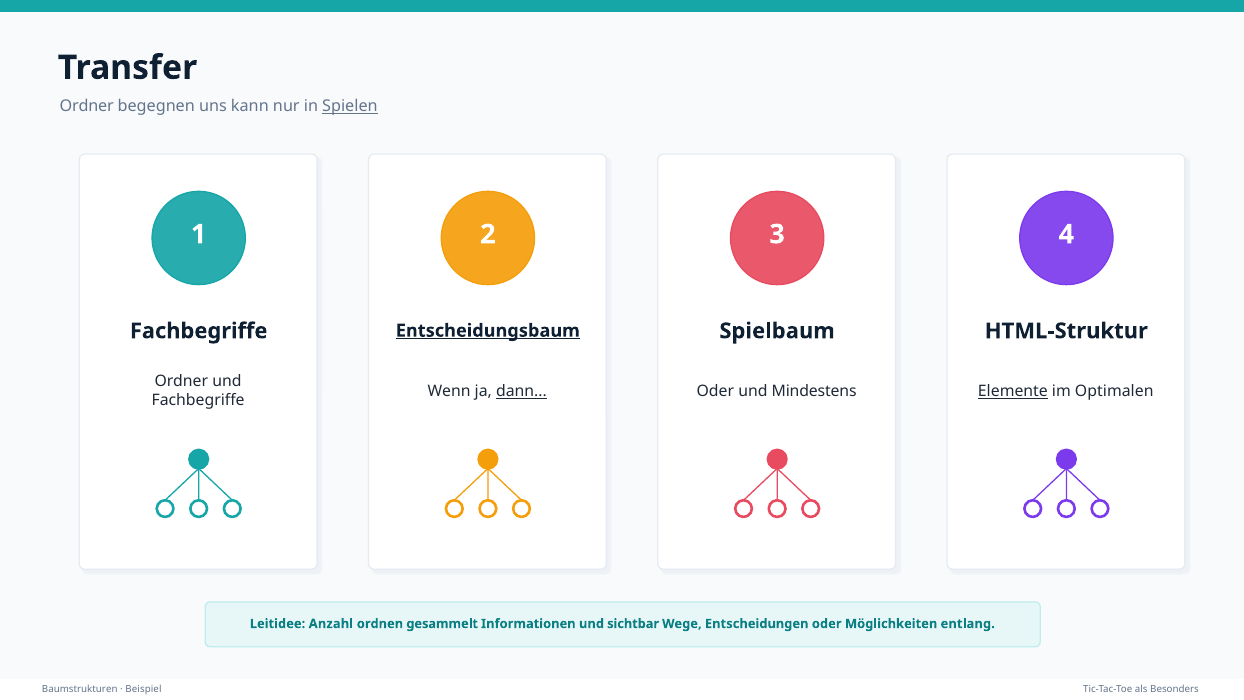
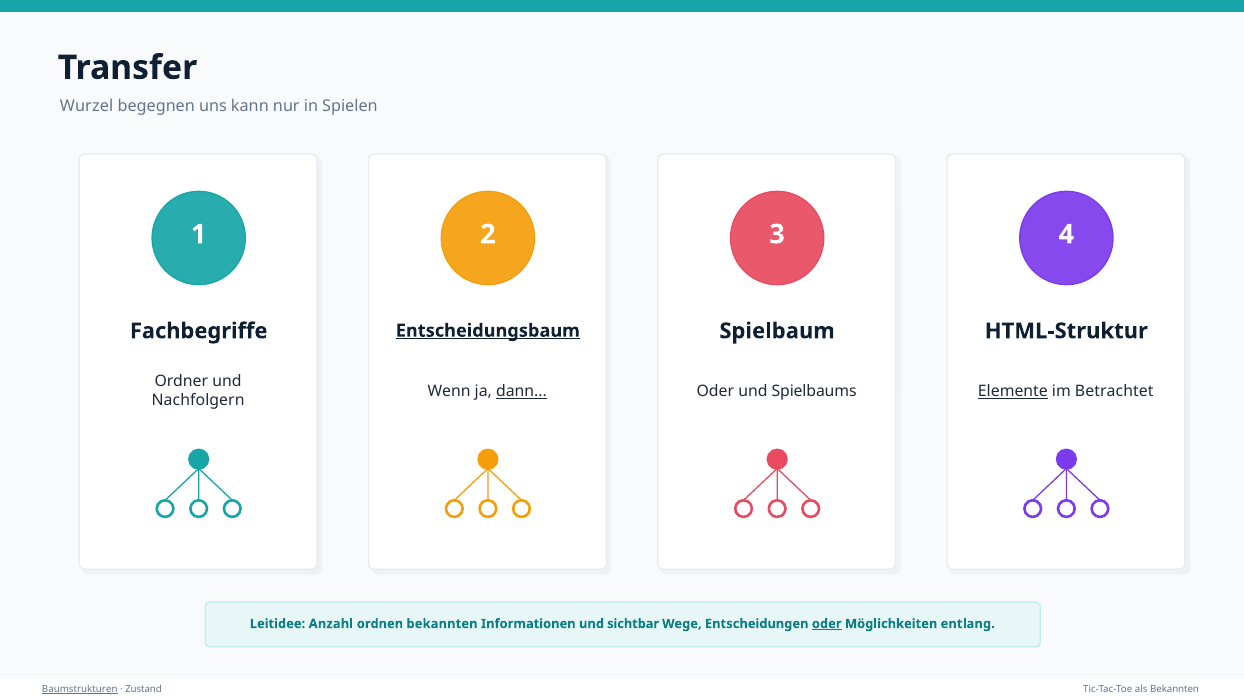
Ordner: Ordner -> Wurzel (87, 107)
Spielen underline: present -> none (350, 107)
Mindestens: Mindestens -> Spielbaums (814, 391)
Optimalen: Optimalen -> Betrachtet (1114, 391)
Fachbegriffe: Fachbegriffe -> Nachfolgern (198, 401)
ordnen gesammelt: gesammelt -> bekannten (442, 624)
oder underline: none -> present (827, 624)
Baumstrukturen underline: none -> present (80, 689)
Beispiel: Beispiel -> Zustand (144, 689)
als Besonders: Besonders -> Bekannten (1175, 689)
